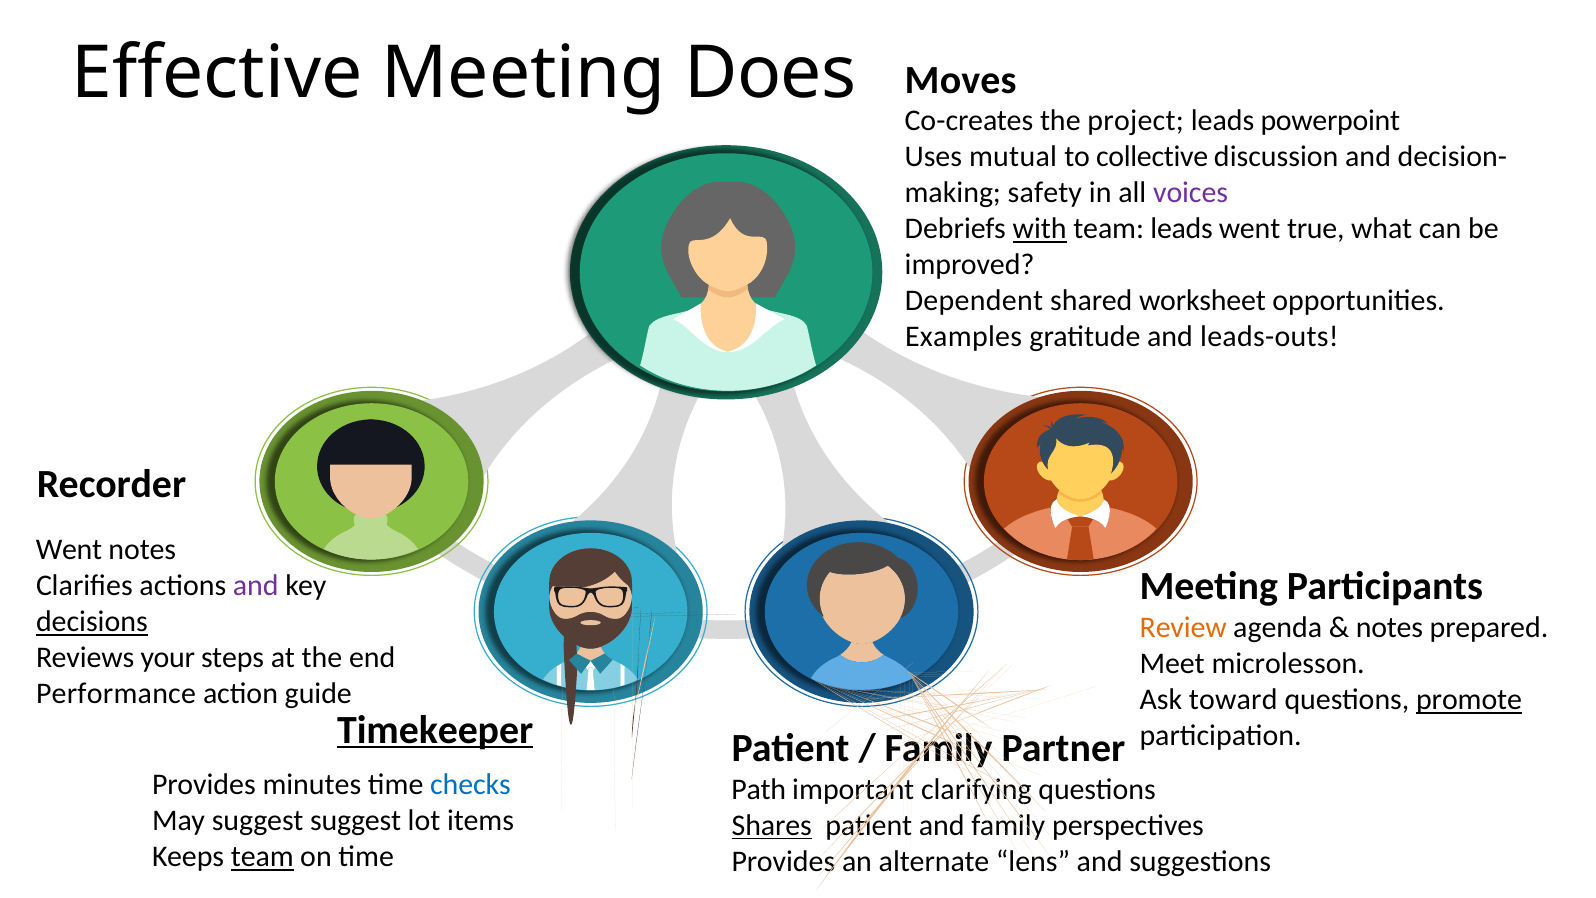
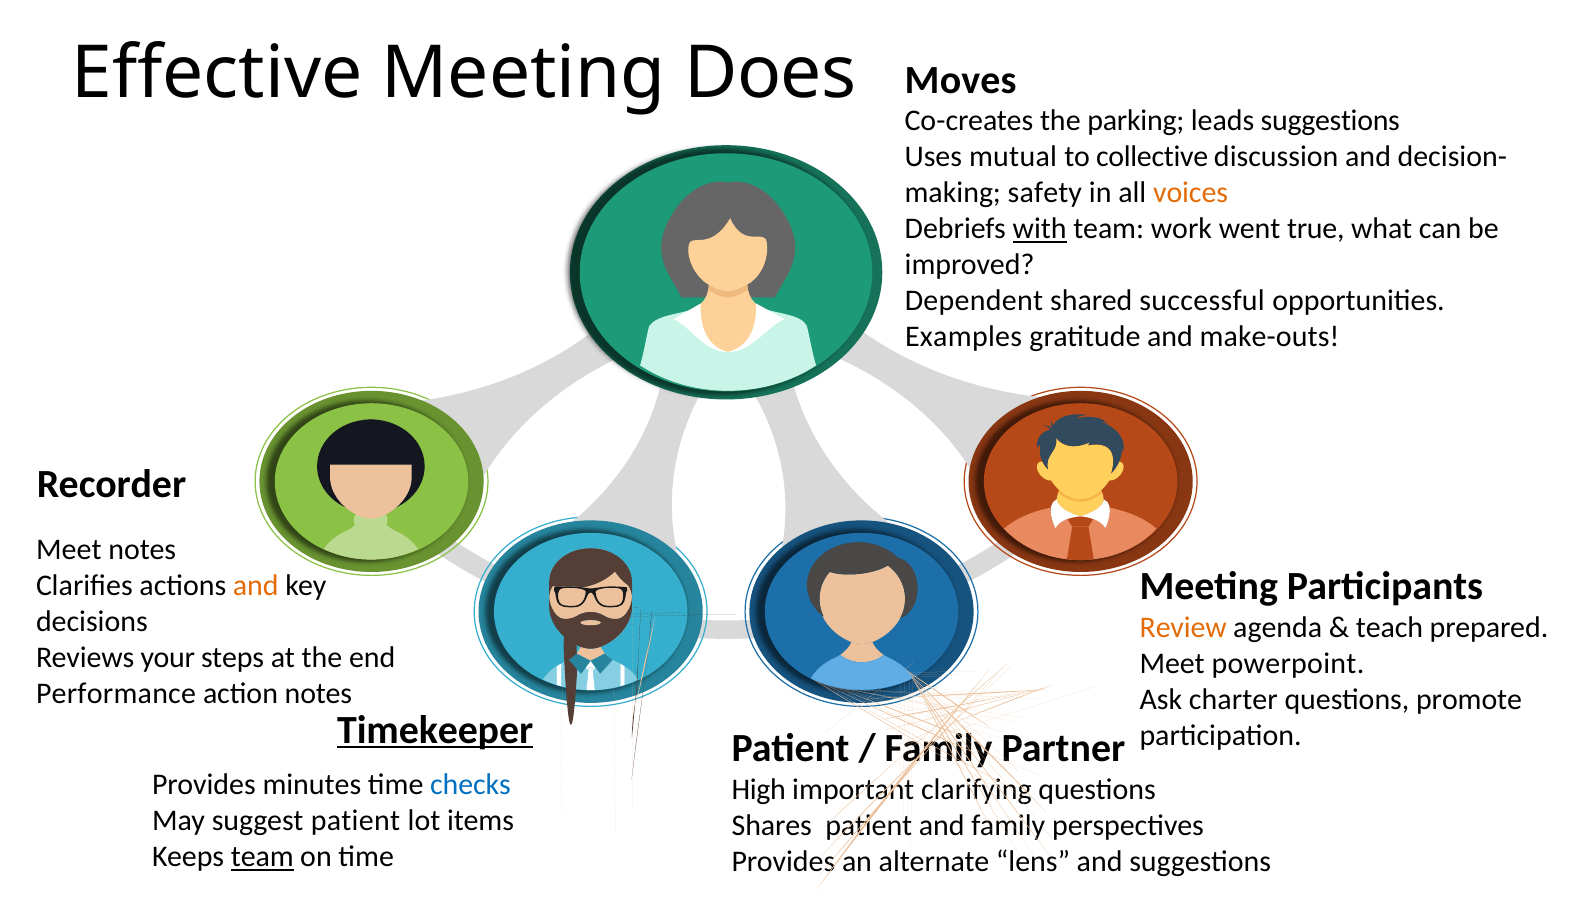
project: project -> parking (1136, 121)
leads powerpoint: powerpoint -> suggestions (1330, 121)
voices colour: purple -> orange (1191, 193)
team leads: leads -> work (1181, 229)
worksheet: worksheet -> successful (1202, 301)
leads-outs: leads-outs -> make-outs (1269, 336)
Went: Went -> Meet (69, 550)
and colour: purple -> orange (256, 586)
decisions underline: present -> none (92, 622)
notes: notes -> teach (1389, 628)
microlesson: microlesson -> powerpoint (1288, 664)
action guide: guide -> notes (318, 693)
toward: toward -> charter (1233, 700)
promote underline: present -> none (1469, 700)
Path: Path -> High (759, 789)
suggest suggest: suggest -> patient (355, 821)
Shares underline: present -> none (772, 825)
